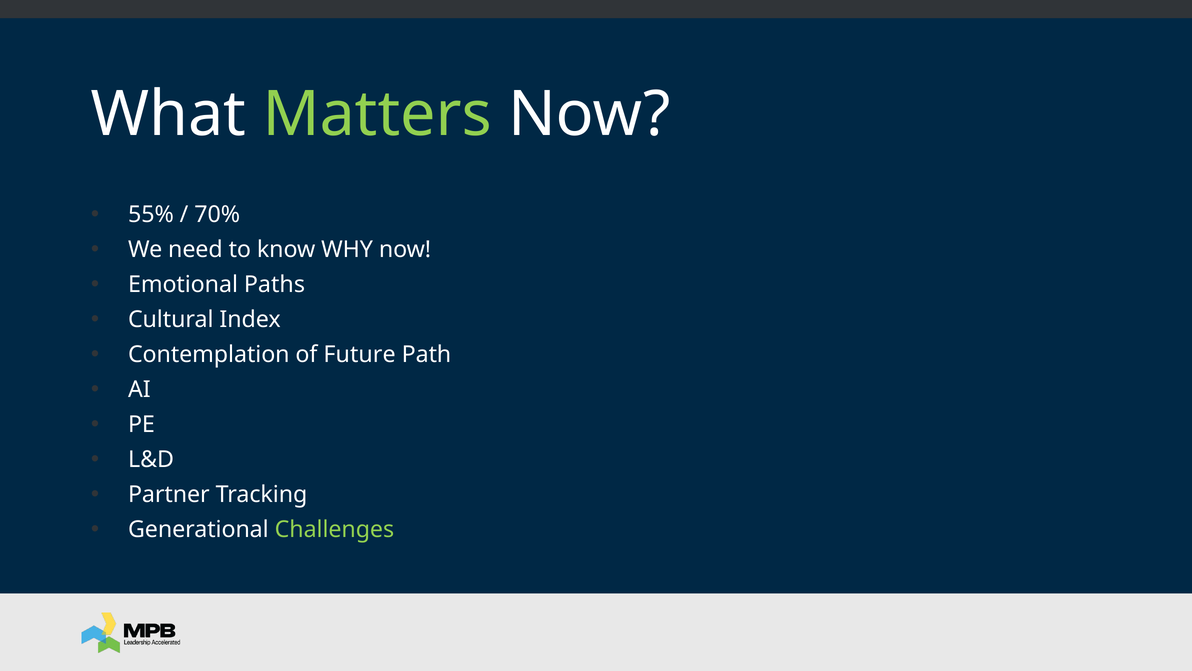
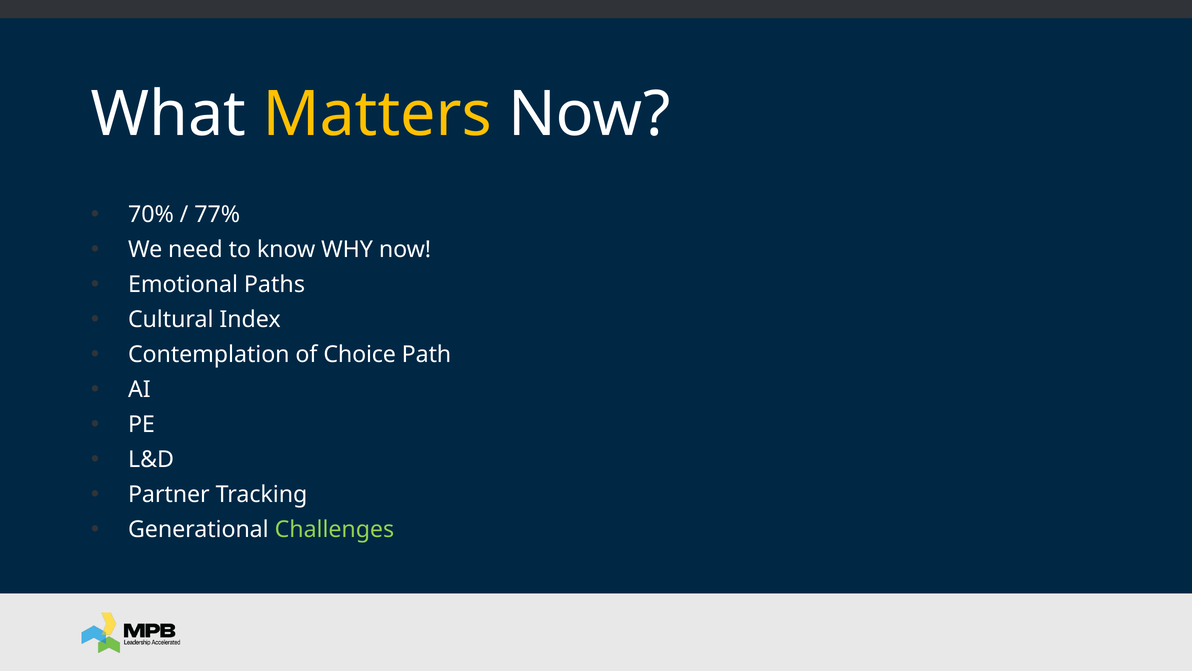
Matters colour: light green -> yellow (377, 114)
55%: 55% -> 70% (151, 215)
70%: 70% -> 77% (217, 215)
Future: Future -> Choice (360, 354)
